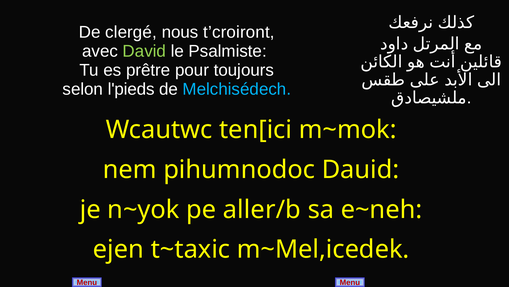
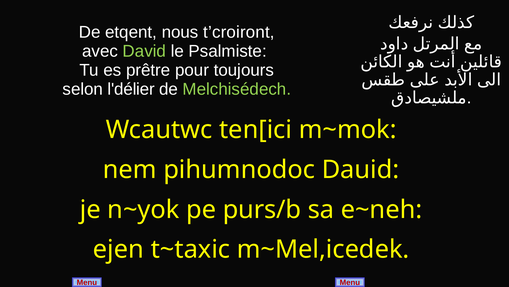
clergé: clergé -> etqent (131, 32)
l'pieds: l'pieds -> l'délier (131, 89)
Melchisédech colour: light blue -> light green (237, 89)
aller/b: aller/b -> purs/b (262, 209)
